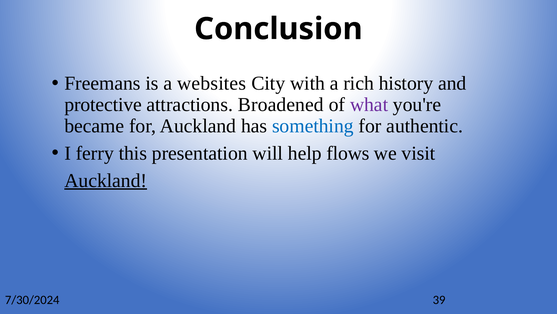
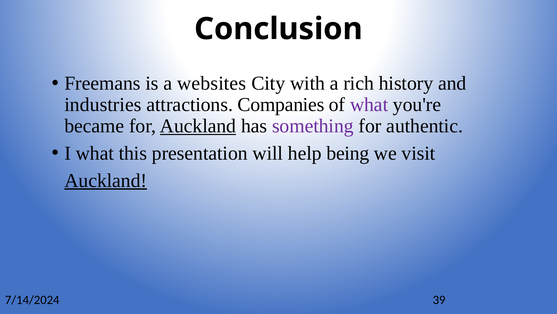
protective: protective -> industries (103, 104)
Broadened: Broadened -> Companies (281, 104)
Auckland underline: none -> present (198, 126)
something colour: blue -> purple (313, 126)
I ferry: ferry -> what (95, 153)
flows: flows -> being (348, 153)
7/30/2024: 7/30/2024 -> 7/14/2024 (32, 299)
